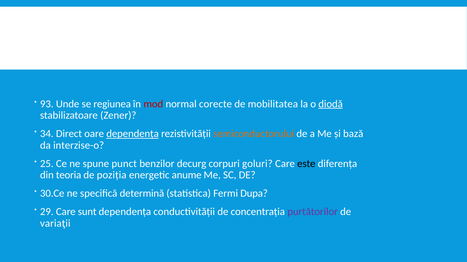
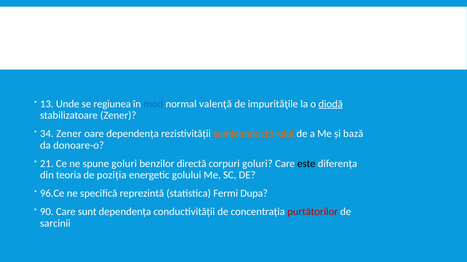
93: 93 -> 13 (47, 104)
mod colour: red -> blue (153, 104)
corecte: corecte -> valenţă (215, 104)
mobilitatea: mobilitatea -> impurităţile (273, 104)
34 Direct: Direct -> Zener (69, 134)
dependența underline: present -> none (133, 134)
interzise-o: interzise-o -> donoare-o (79, 146)
25: 25 -> 21 (47, 164)
spune punct: punct -> goluri (124, 164)
decurg: decurg -> directă (192, 164)
anume: anume -> golului (187, 175)
30.Ce: 30.Ce -> 96.Ce (52, 194)
determină: determină -> reprezintă (142, 194)
29: 29 -> 90 (47, 212)
purtătorilor colour: purple -> red (313, 212)
variaţii: variaţii -> sarcinii (55, 224)
